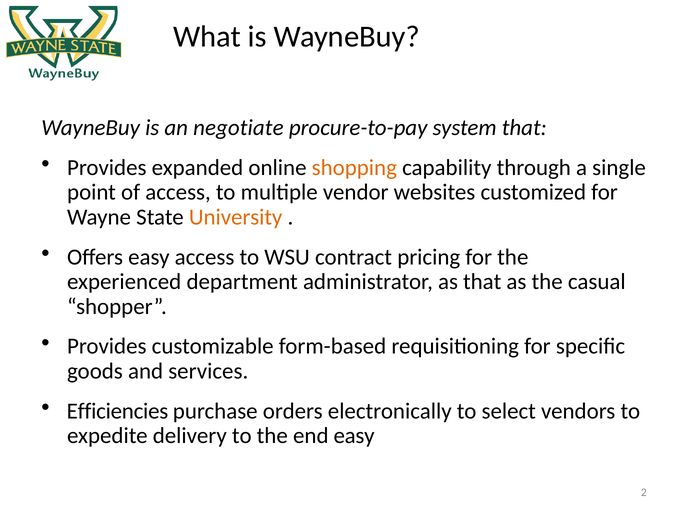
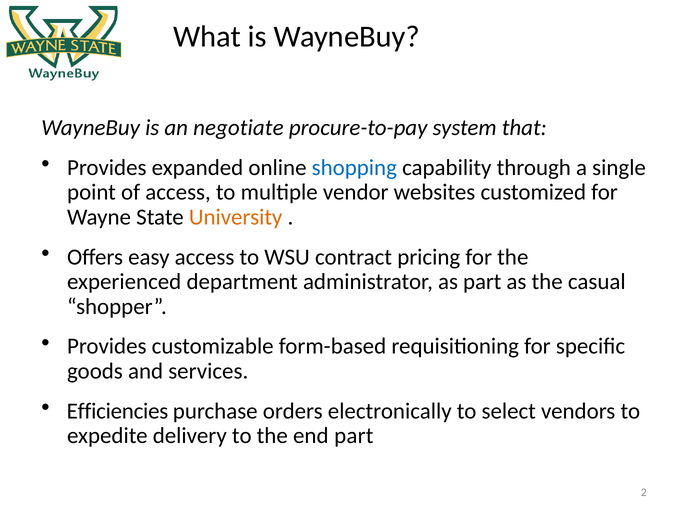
shopping colour: orange -> blue (354, 168)
as that: that -> part (482, 282)
end easy: easy -> part (354, 436)
